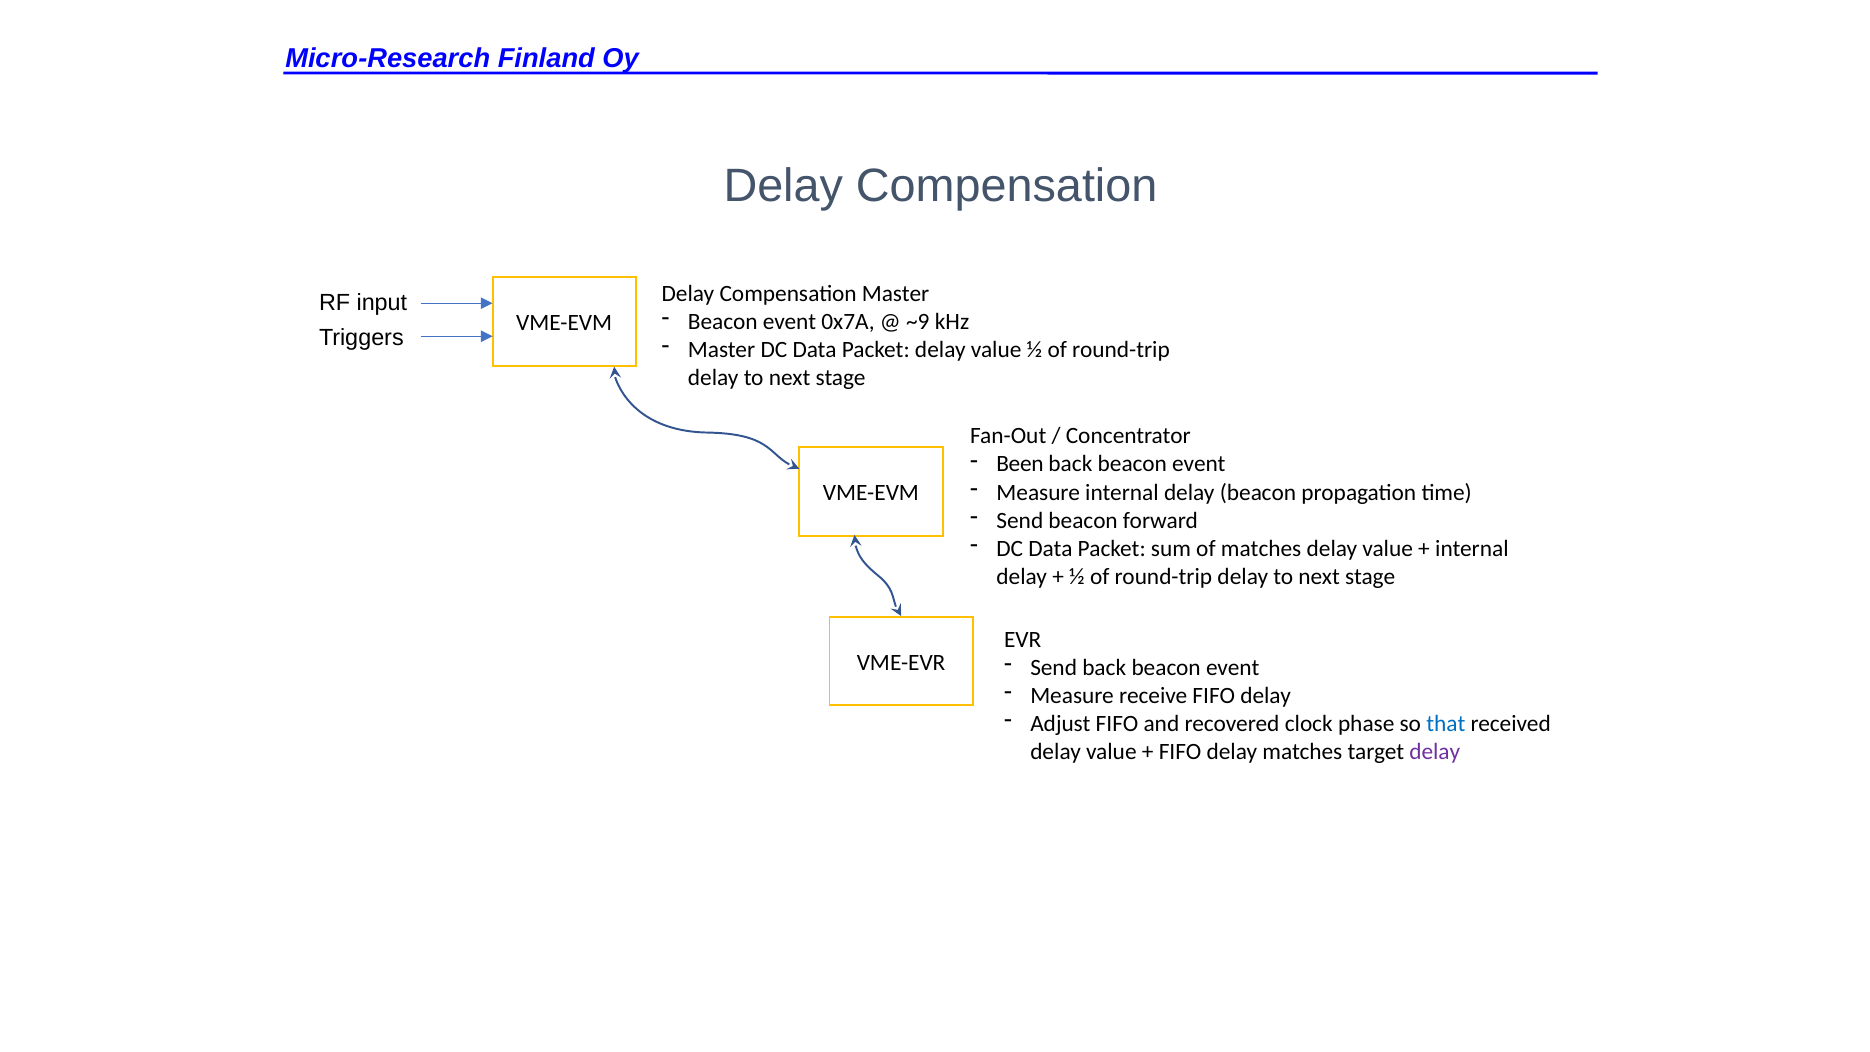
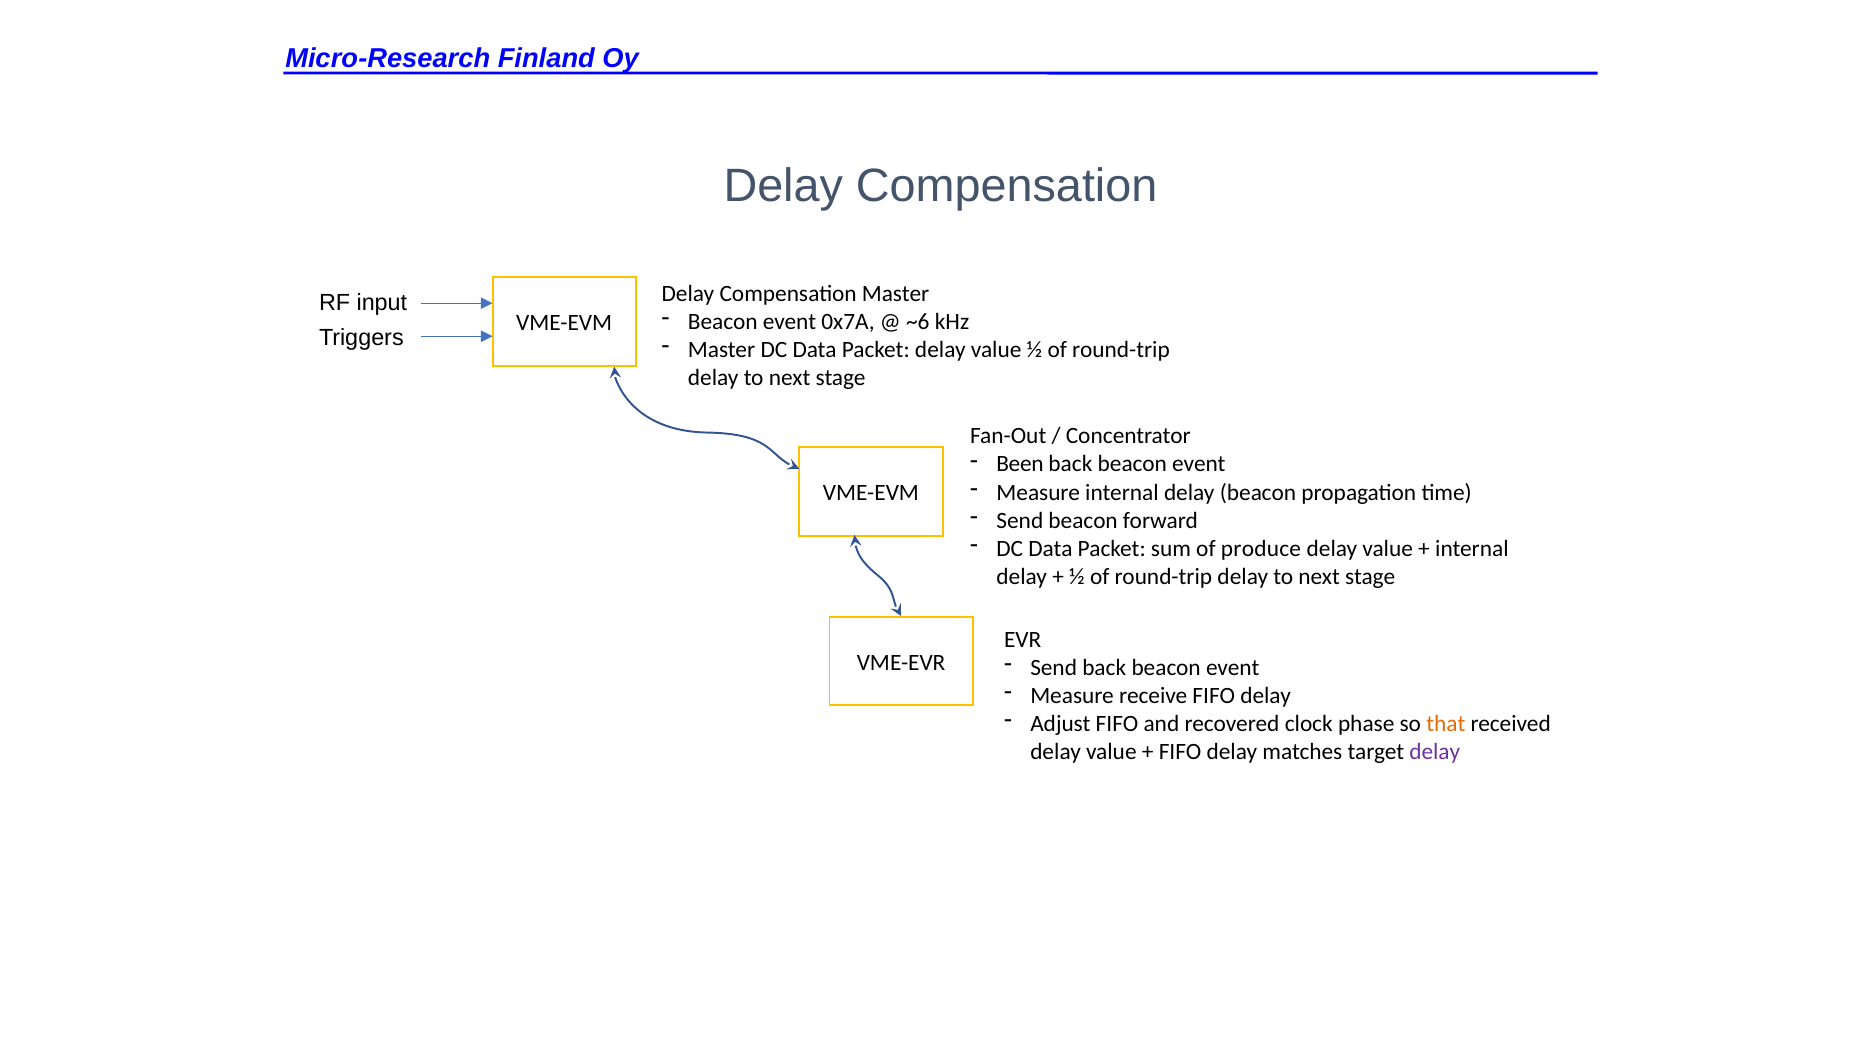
~9: ~9 -> ~6 (918, 322)
of matches: matches -> produce (1261, 548)
that colour: blue -> orange (1446, 724)
